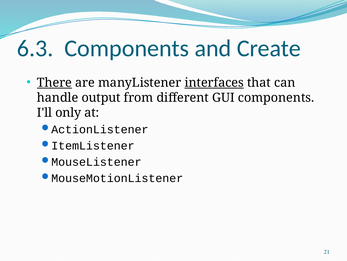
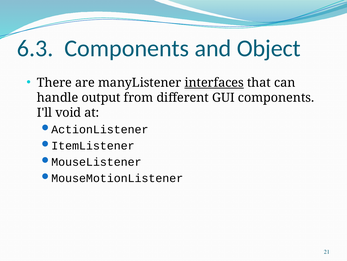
Create: Create -> Object (269, 48)
There underline: present -> none (54, 82)
only: only -> void (68, 112)
